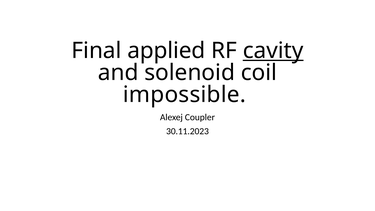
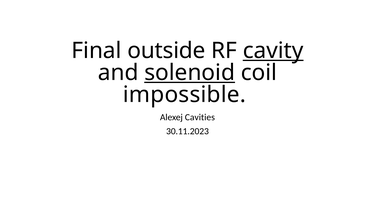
applied: applied -> outside (166, 51)
solenoid underline: none -> present (190, 73)
Coupler: Coupler -> Cavities (200, 117)
